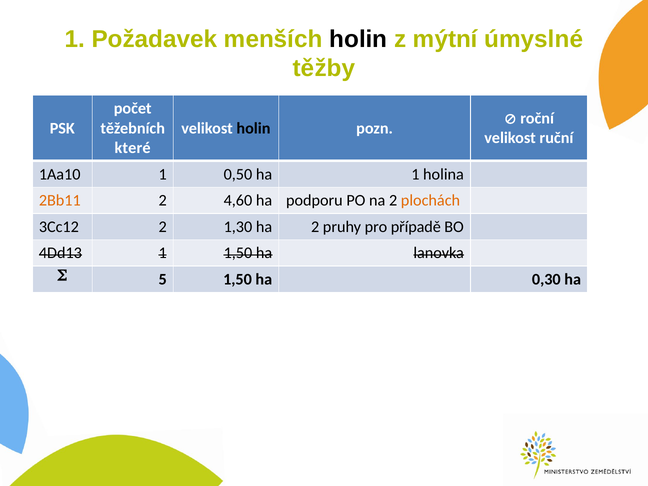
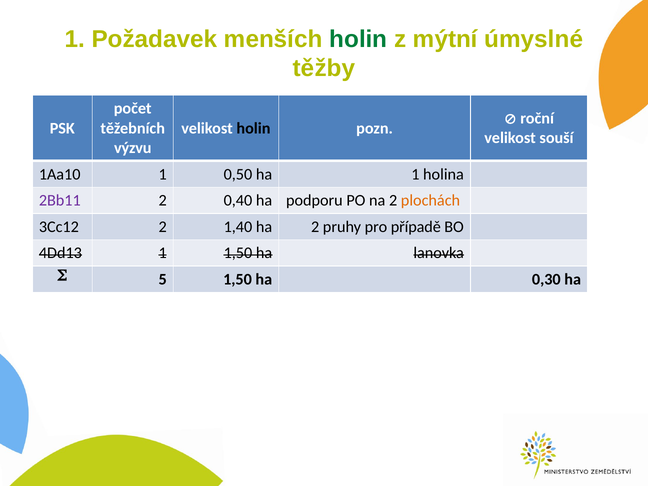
holin colour: black -> green (358, 39)
ruční: ruční -> souší (557, 138)
které: které -> výzvu (133, 148)
2Bb11 colour: orange -> purple (60, 200)
4,60: 4,60 -> 0,40 (238, 200)
1,30: 1,30 -> 1,40 (238, 227)
